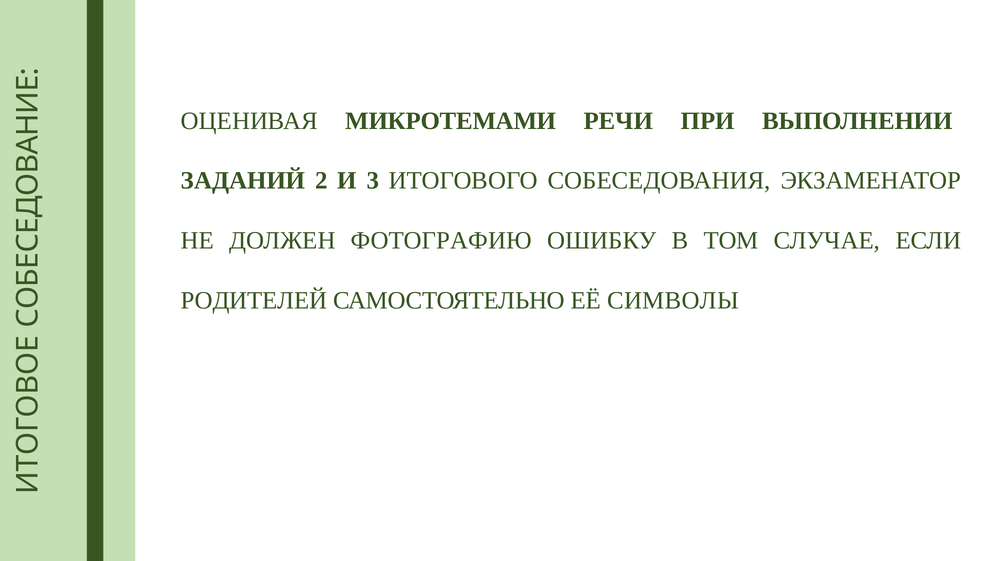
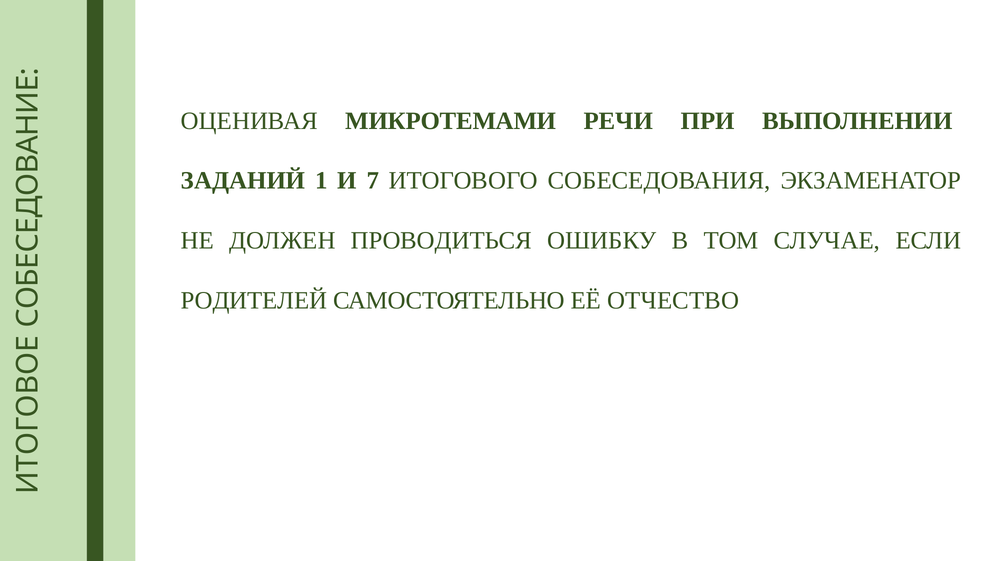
2: 2 -> 1 (321, 181)
3: 3 -> 7 (373, 181)
ФОТОГРАФИЮ: ФОТОГРАФИЮ -> ПРОВОДИТЬСЯ (441, 240)
СИМВОЛЫ: СИМВОЛЫ -> ОТЧЕСТВО (673, 300)
